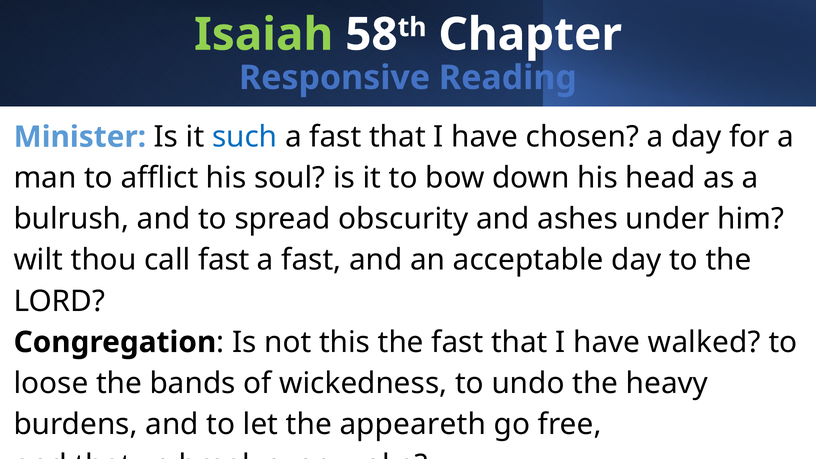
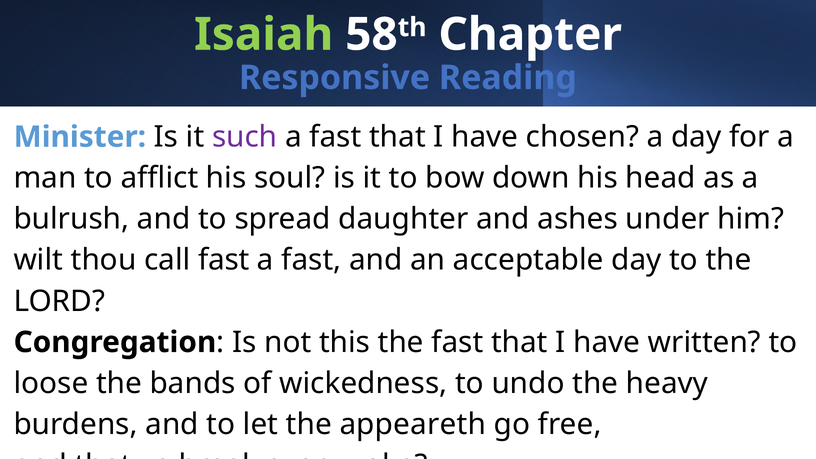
such colour: blue -> purple (245, 137)
obscurity: obscurity -> daughter (403, 219)
walked: walked -> written (704, 342)
